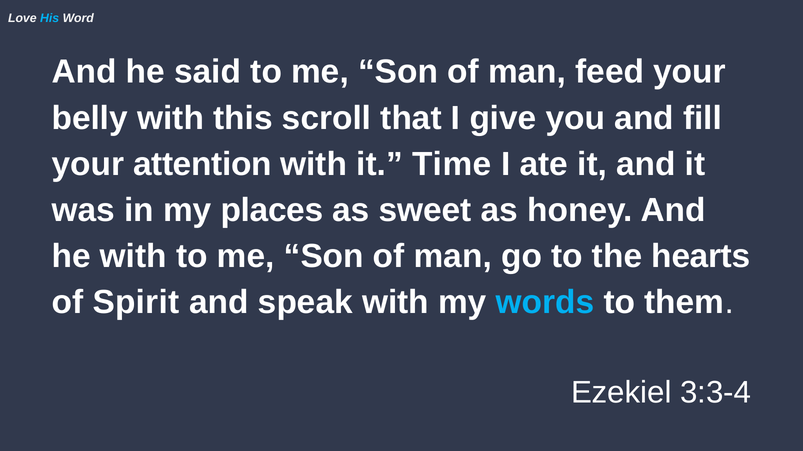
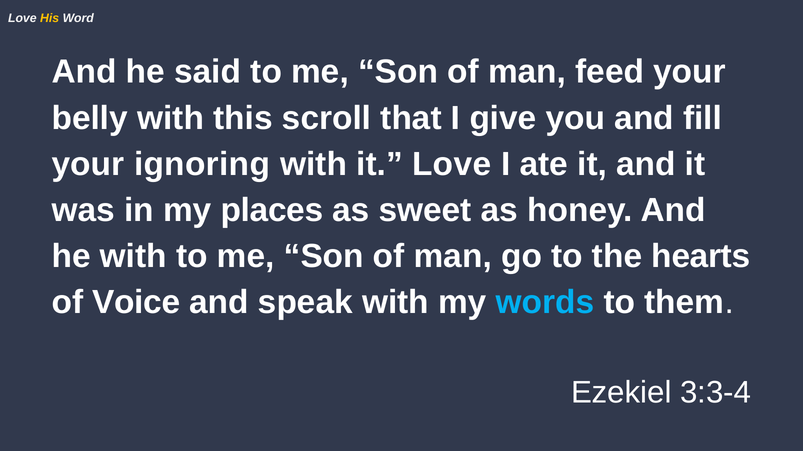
His colour: light blue -> yellow (50, 18)
attention: attention -> ignoring (202, 164)
it Time: Time -> Love (452, 164)
Spirit: Spirit -> Voice (136, 303)
